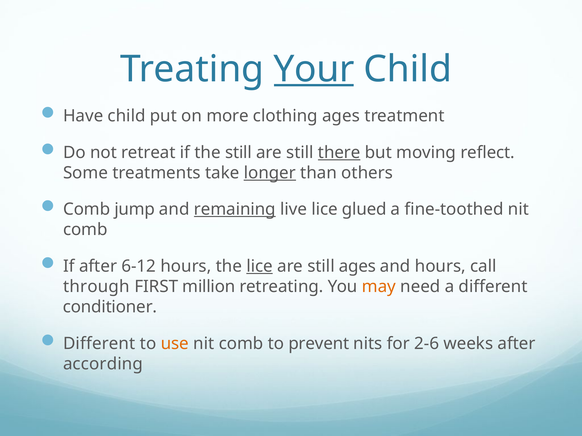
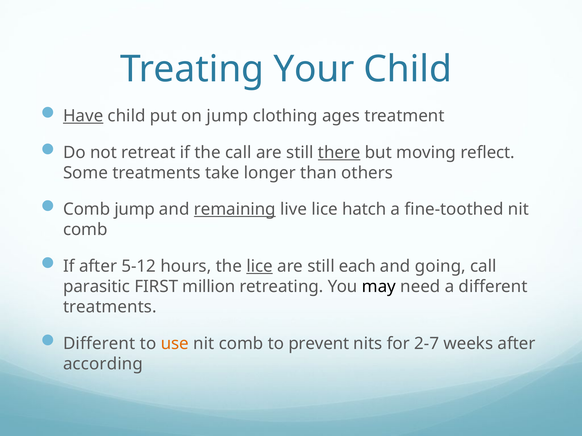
Your underline: present -> none (314, 69)
Have underline: none -> present (83, 116)
on more: more -> jump (227, 116)
the still: still -> call (238, 153)
longer underline: present -> none (270, 173)
glued: glued -> hatch (364, 210)
6-12: 6-12 -> 5-12 (139, 267)
still ages: ages -> each (357, 267)
and hours: hours -> going (440, 267)
through: through -> parasitic (97, 287)
may colour: orange -> black (379, 287)
conditioner: conditioner -> treatments (110, 307)
2-6: 2-6 -> 2-7 (427, 344)
